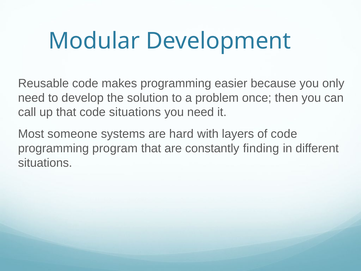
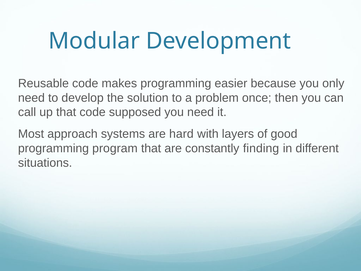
code situations: situations -> supposed (135, 112)
someone: someone -> approach (73, 134)
of code: code -> good (284, 134)
